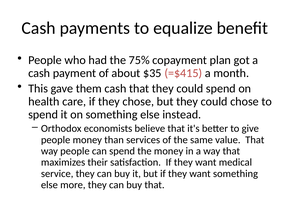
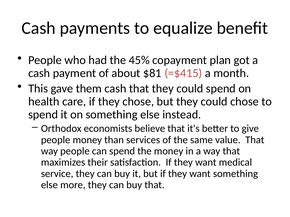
75%: 75% -> 45% (139, 60)
$35: $35 -> $81 (152, 73)
